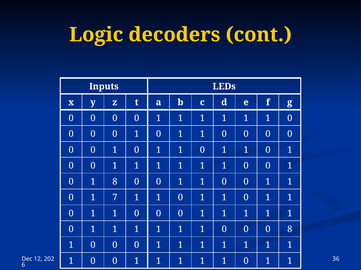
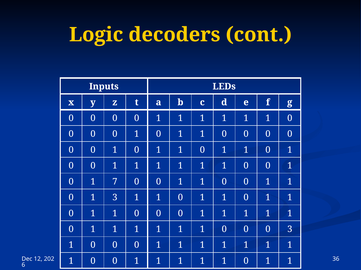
1 8: 8 -> 7 (115, 182)
1 7: 7 -> 3 (115, 198)
0 8: 8 -> 3 (290, 230)
